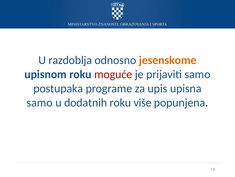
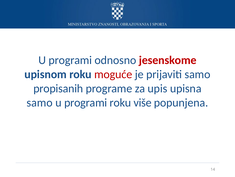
razdoblja: razdoblja -> programi (70, 60)
jesenskome colour: orange -> red (168, 60)
postupaka: postupaka -> propisanih (58, 88)
dodatnih: dodatnih -> programi (86, 102)
